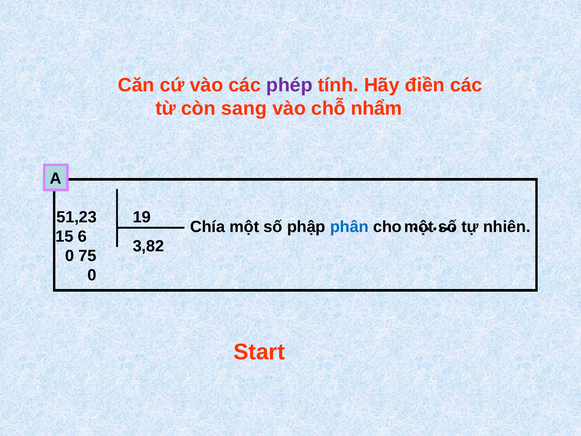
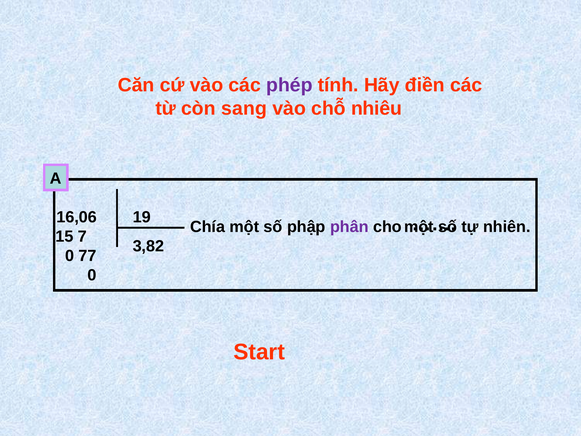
nhẩm: nhẩm -> nhiêu (376, 108)
51,23: 51,23 -> 16,06 (77, 217)
phân colour: blue -> purple (349, 227)
6: 6 -> 7 (82, 236)
75: 75 -> 77 (88, 256)
